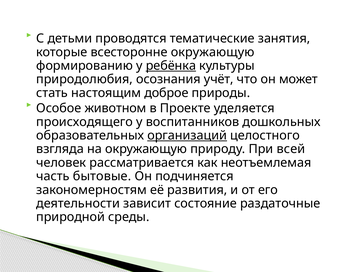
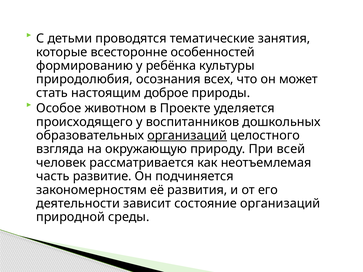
всесторонне окружающую: окружающую -> особенностей (213, 52)
ребёнка underline: present -> none (171, 66)
учёт: учёт -> всех (219, 79)
бытовые: бытовые -> развитие (102, 176)
состояние раздаточные: раздаточные -> организаций (280, 204)
